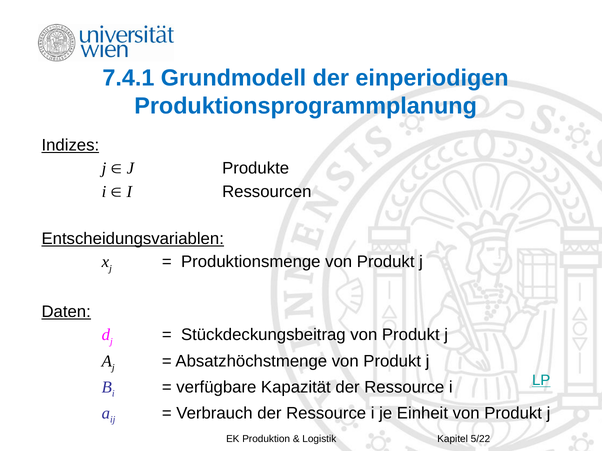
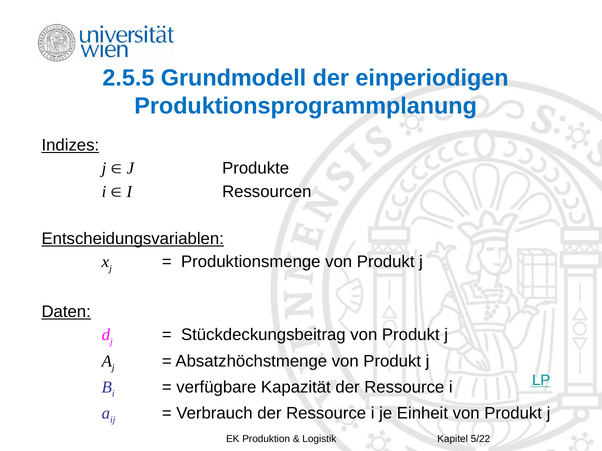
7.4.1: 7.4.1 -> 2.5.5 (128, 78)
